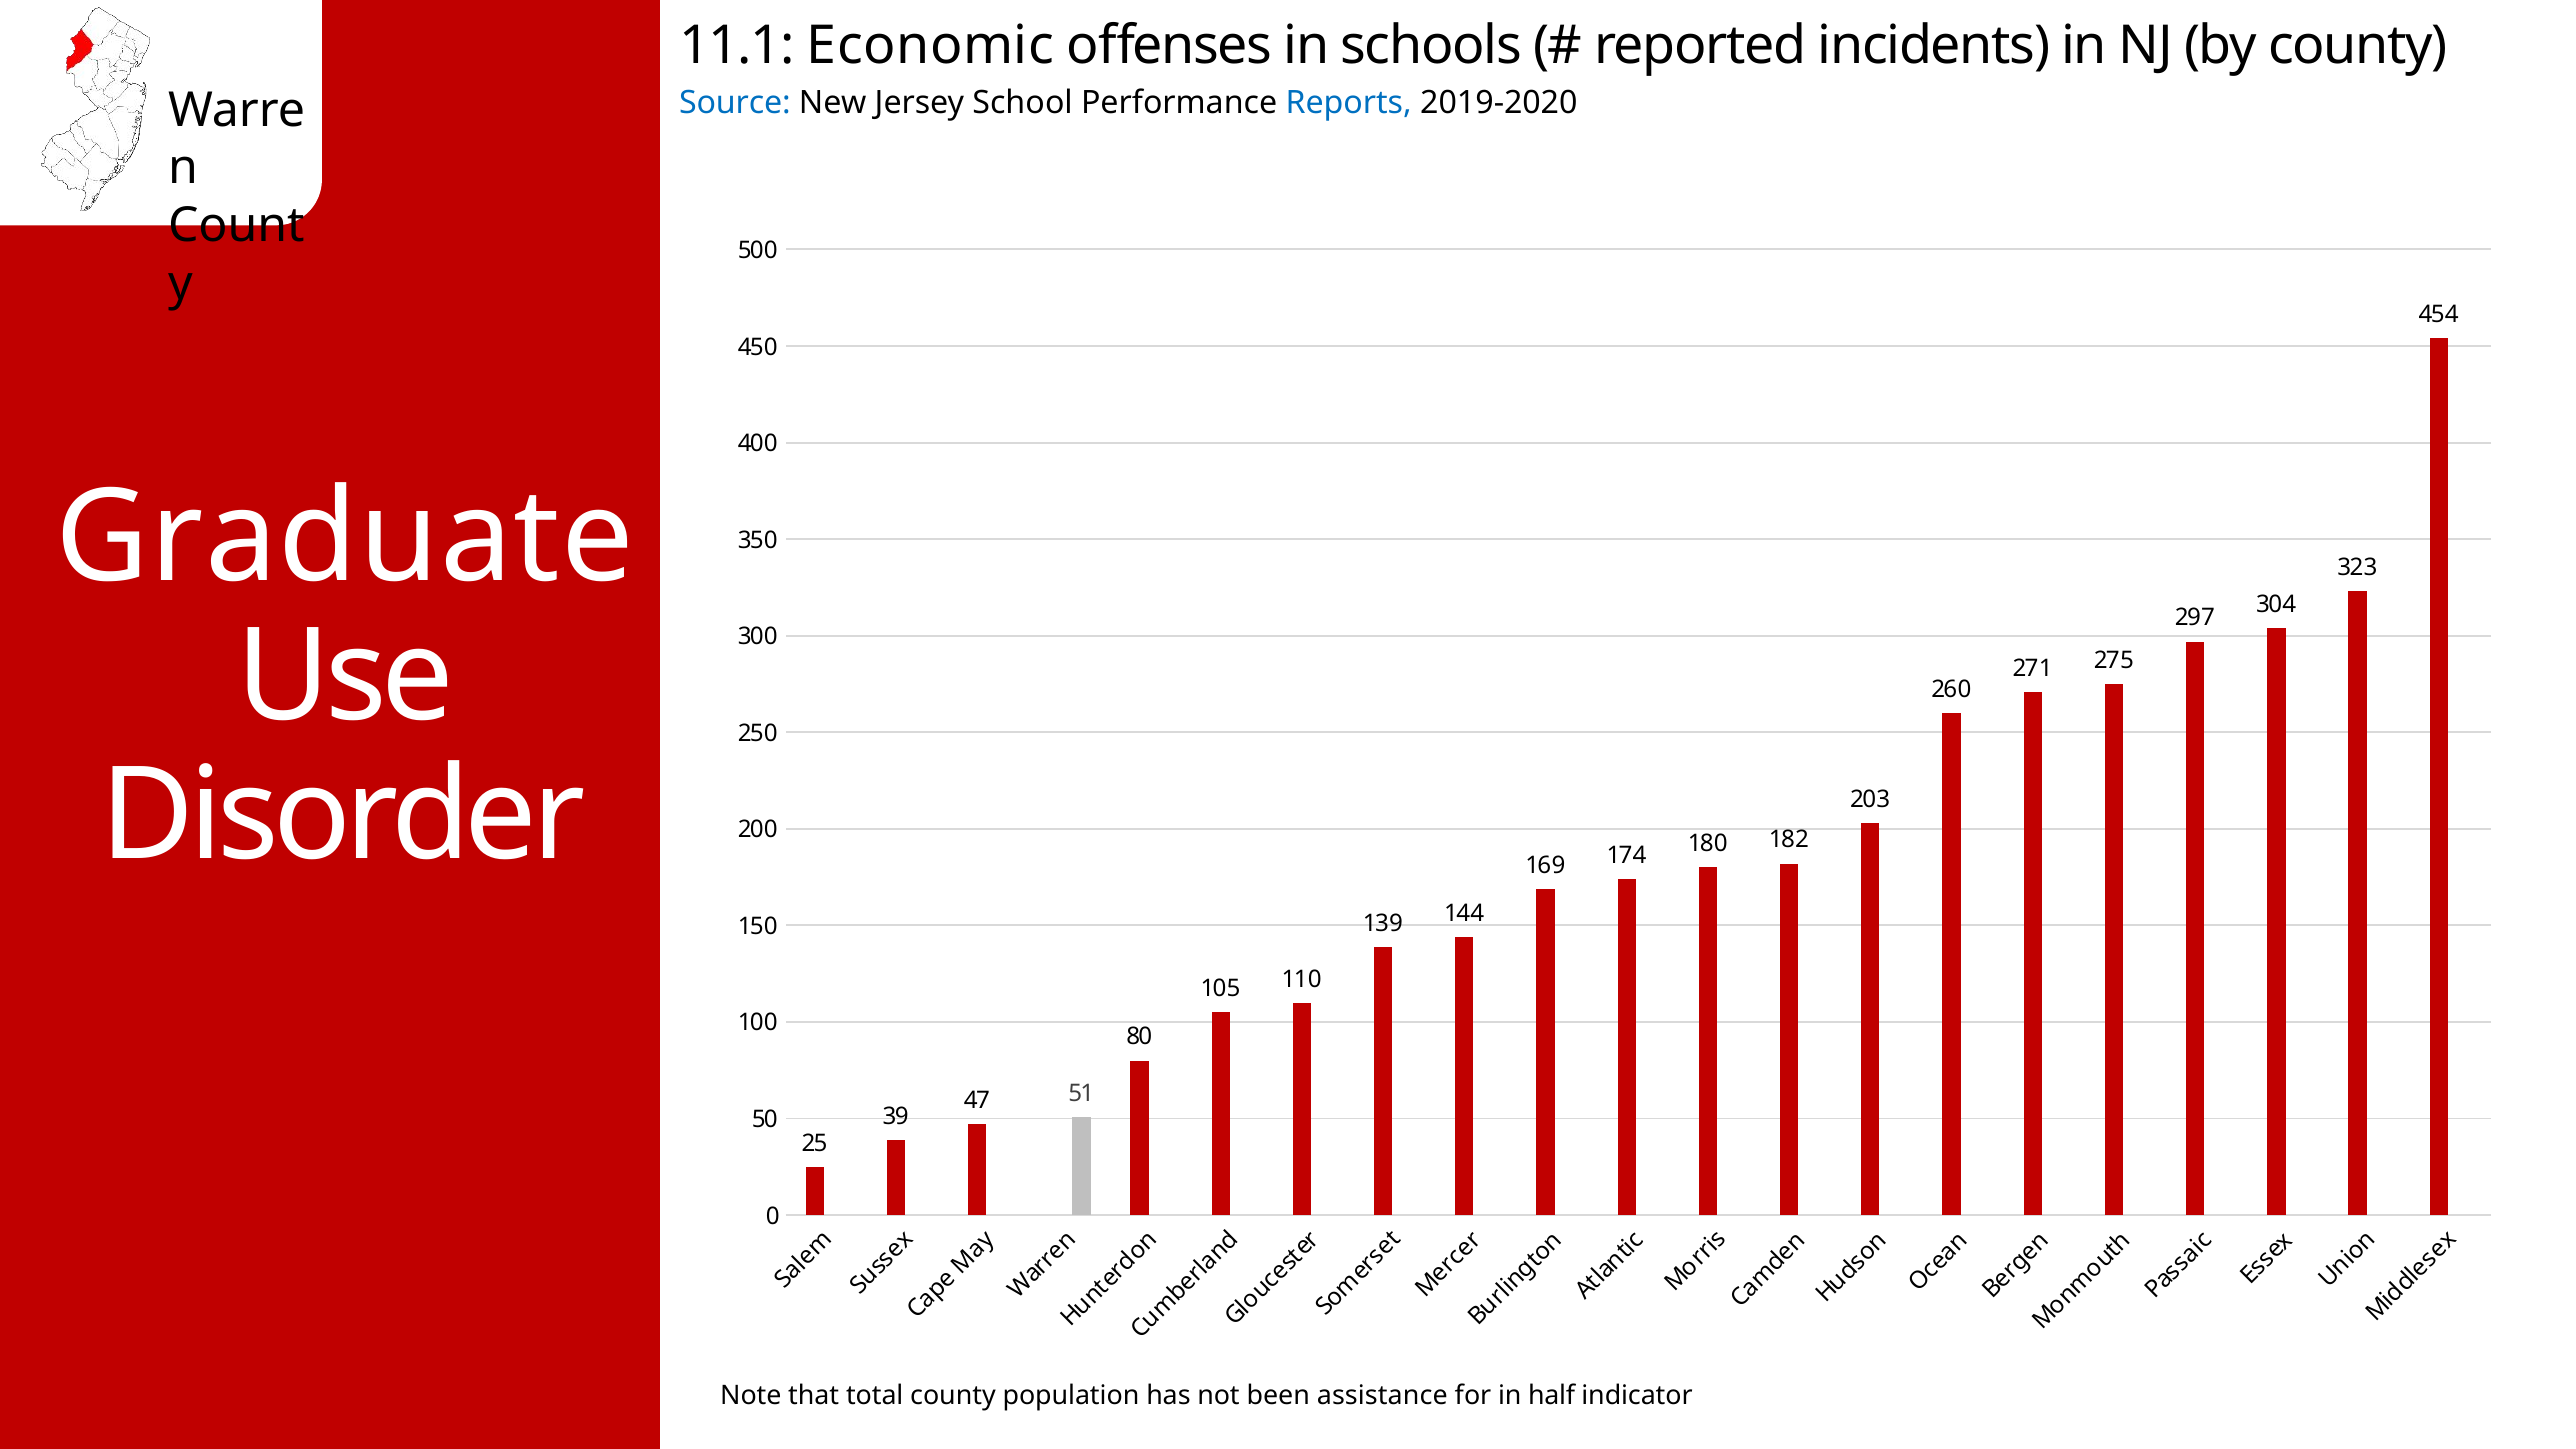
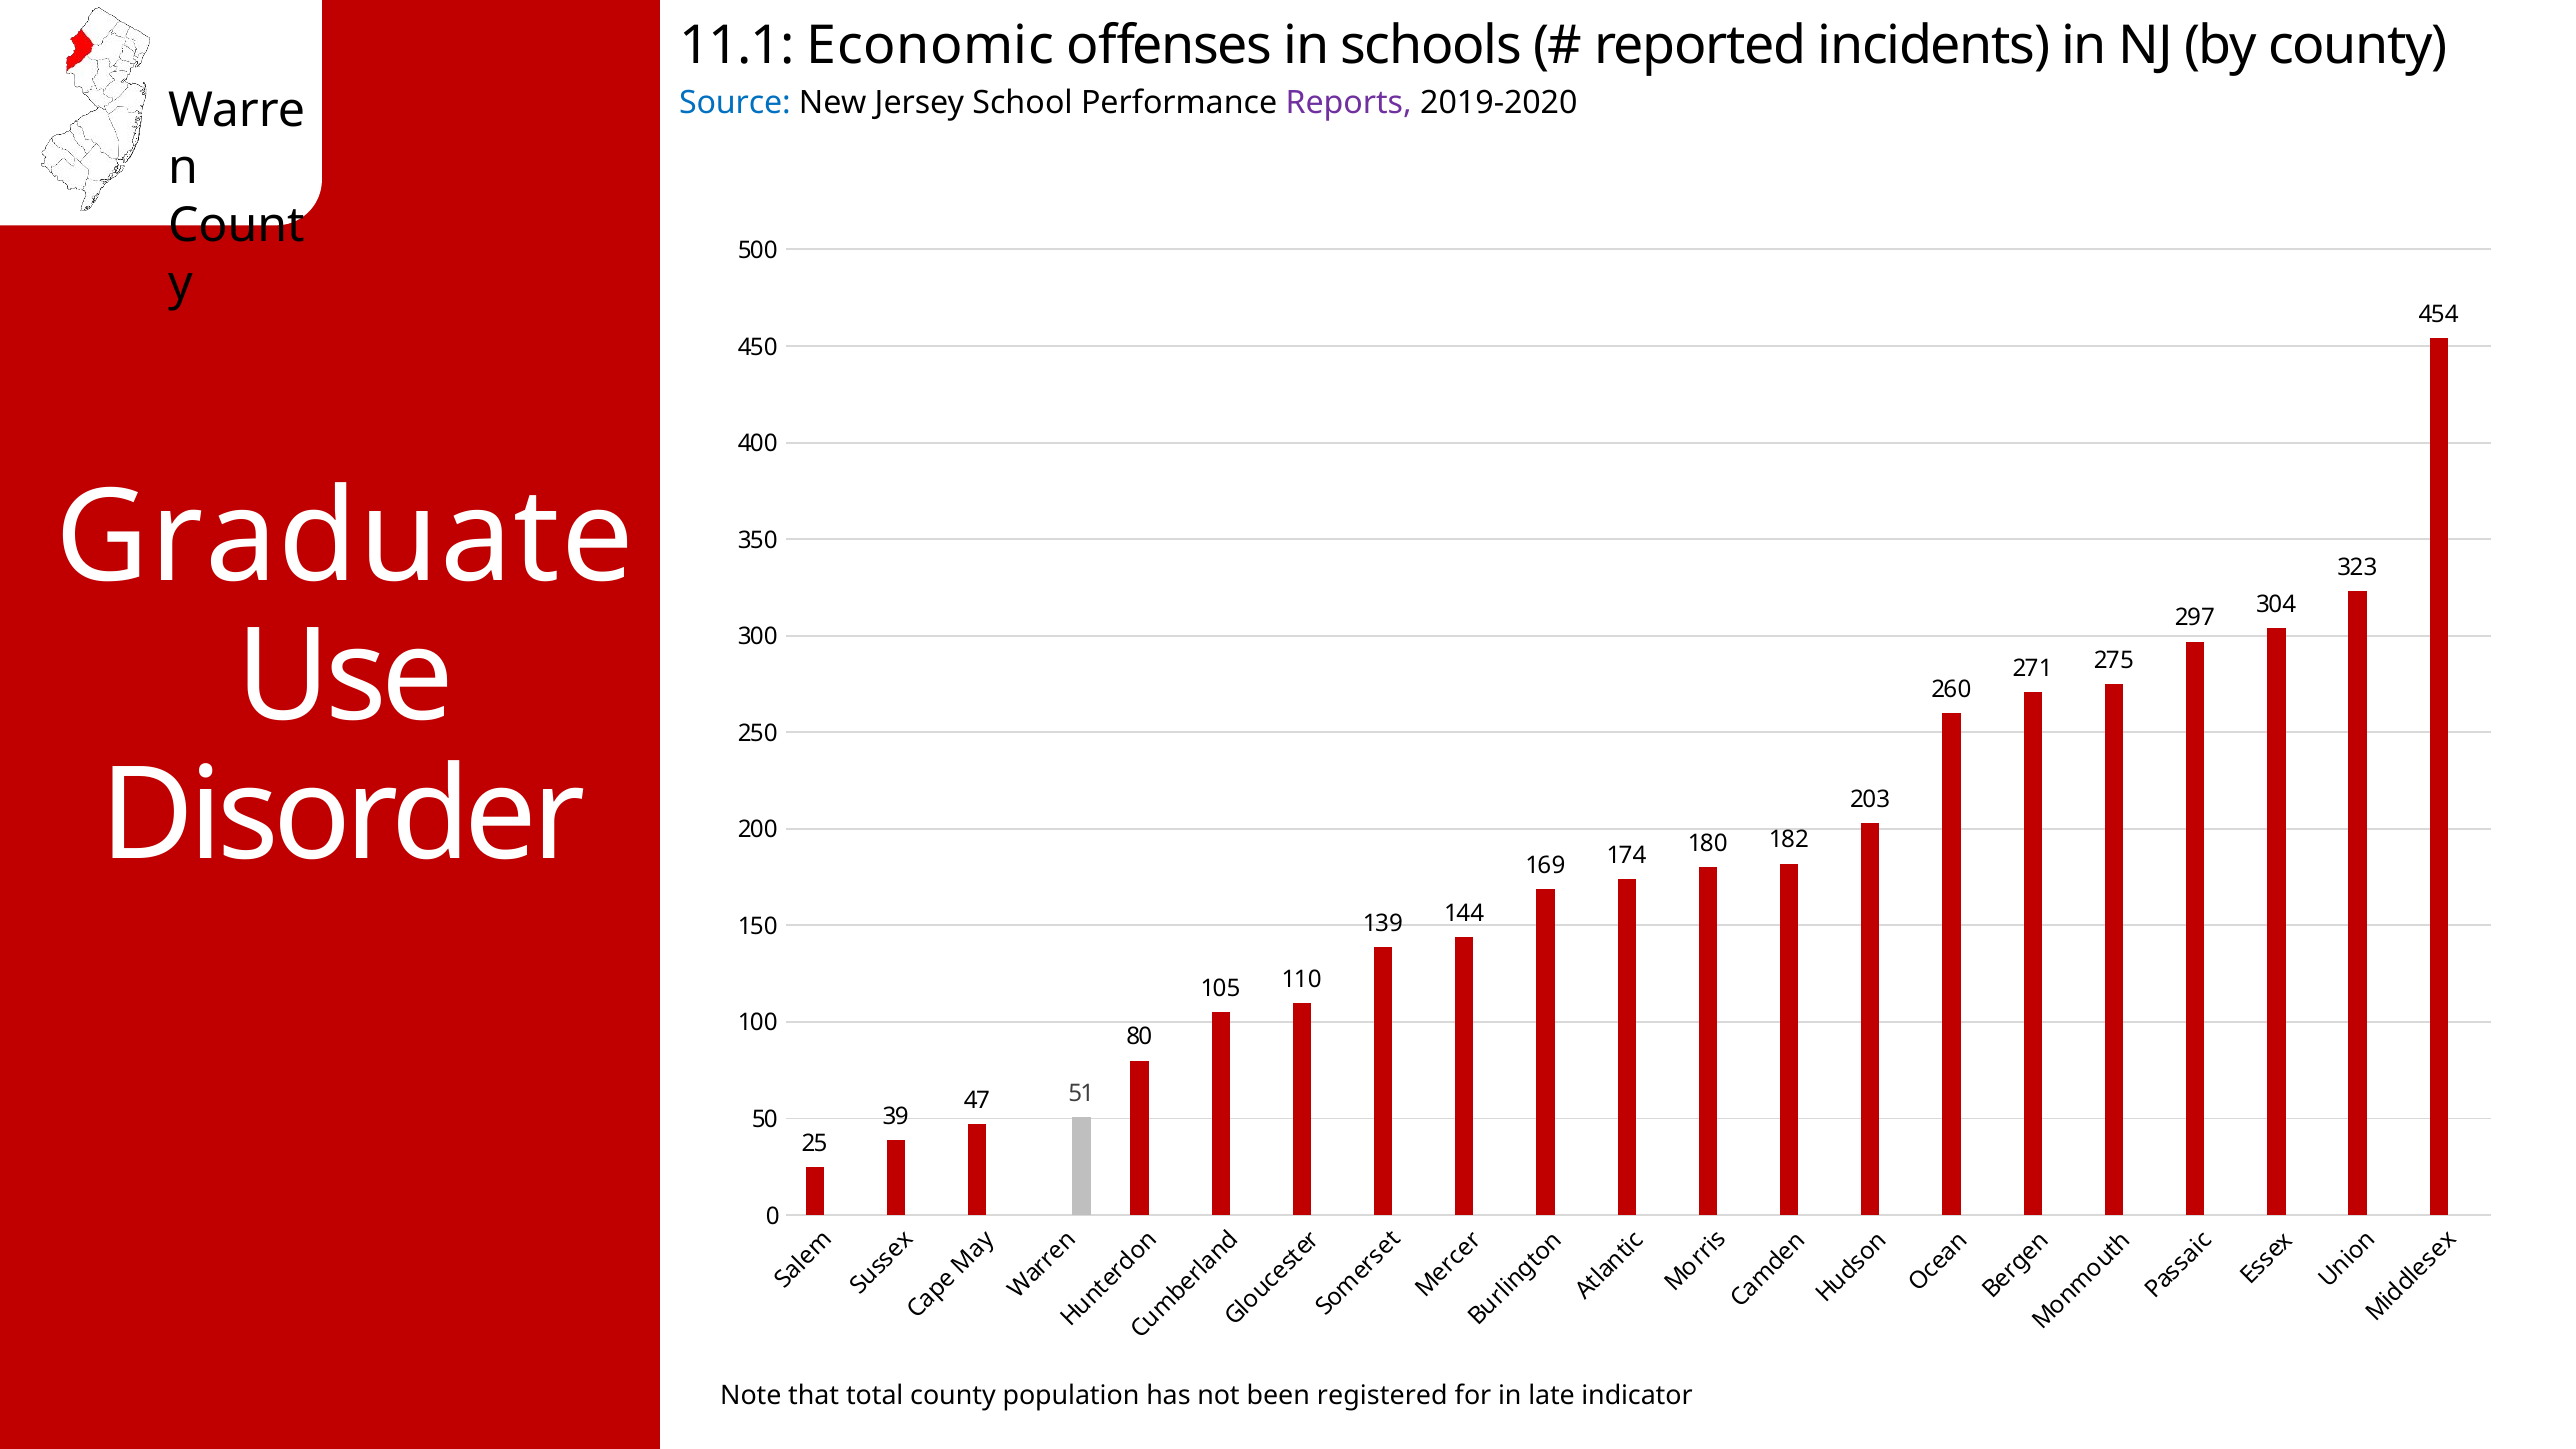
Reports colour: blue -> purple (1349, 102)
assistance: assistance -> registered (1382, 1396)
half: half -> late (1552, 1396)
